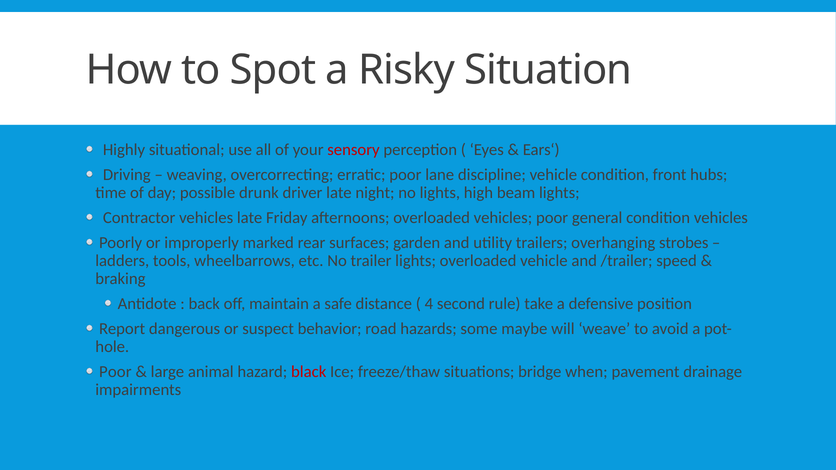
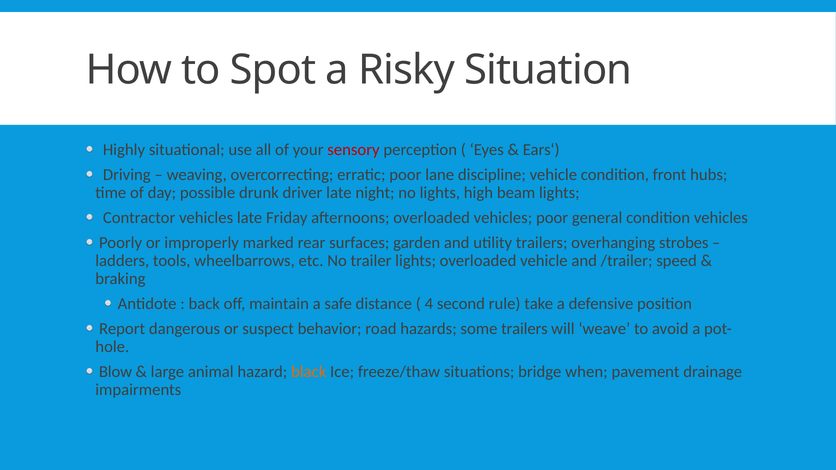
some maybe: maybe -> trailers (524, 329)
Poor: Poor -> Blow (116, 372)
black colour: red -> orange (309, 372)
